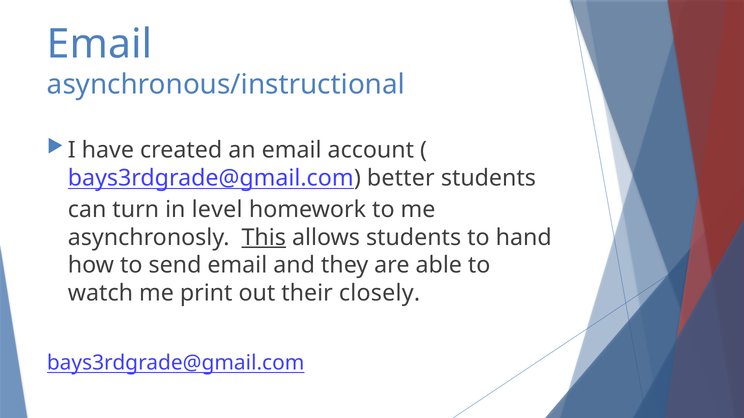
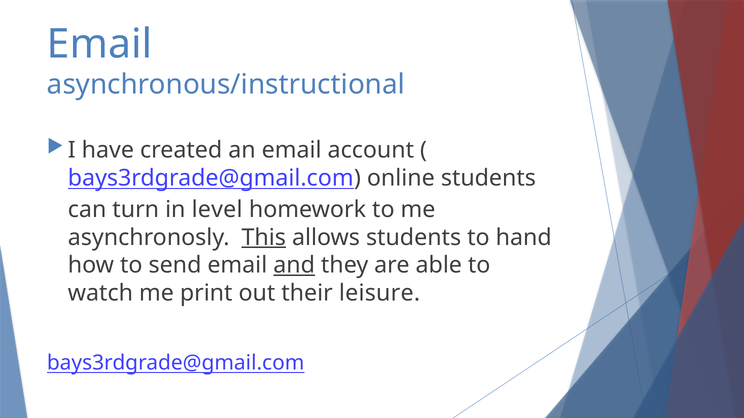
better: better -> online (401, 178)
and underline: none -> present (294, 266)
closely: closely -> leisure (380, 293)
